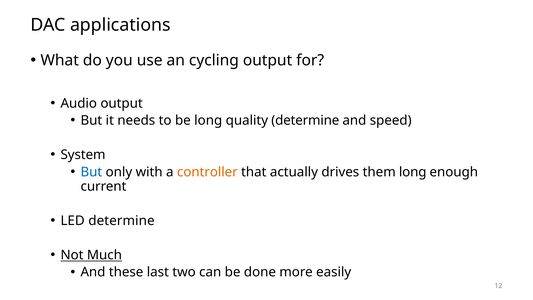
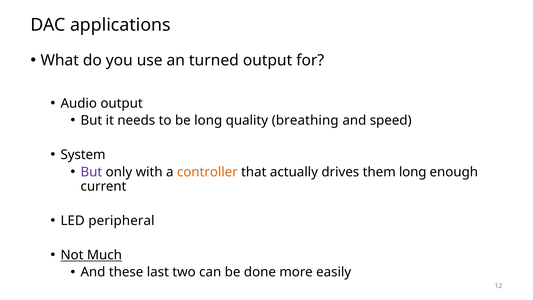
cycling: cycling -> turned (214, 60)
quality determine: determine -> breathing (305, 120)
But colour: blue -> purple (91, 172)
LED determine: determine -> peripheral (121, 221)
